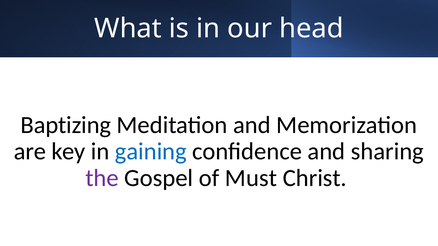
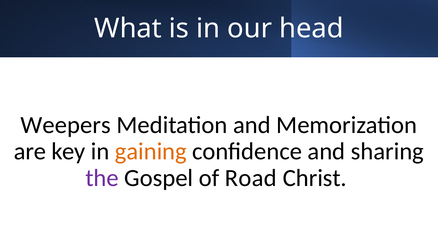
Baptizing: Baptizing -> Weepers (66, 125)
gaining colour: blue -> orange (151, 152)
Must: Must -> Road (251, 178)
